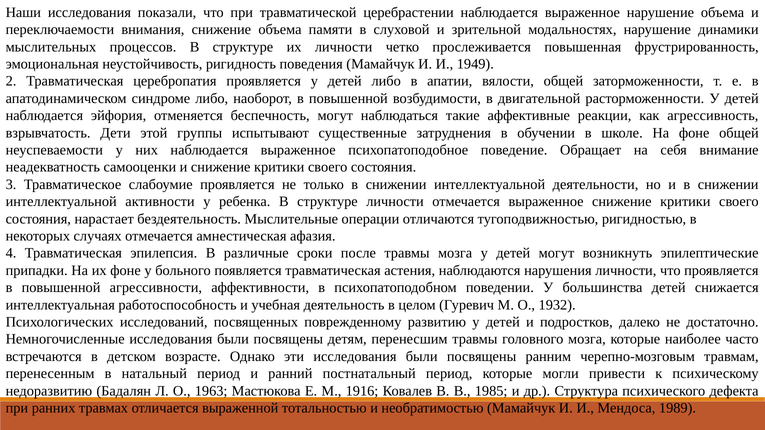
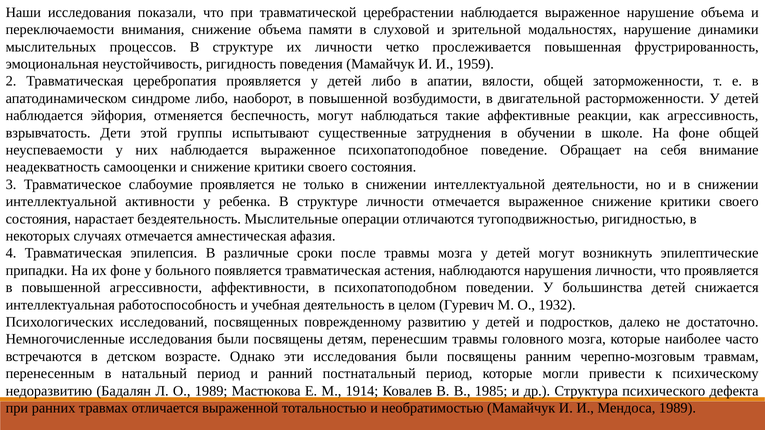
1949: 1949 -> 1959 (475, 64)
О 1963: 1963 -> 1989 (211, 391)
1916: 1916 -> 1914 (362, 391)
